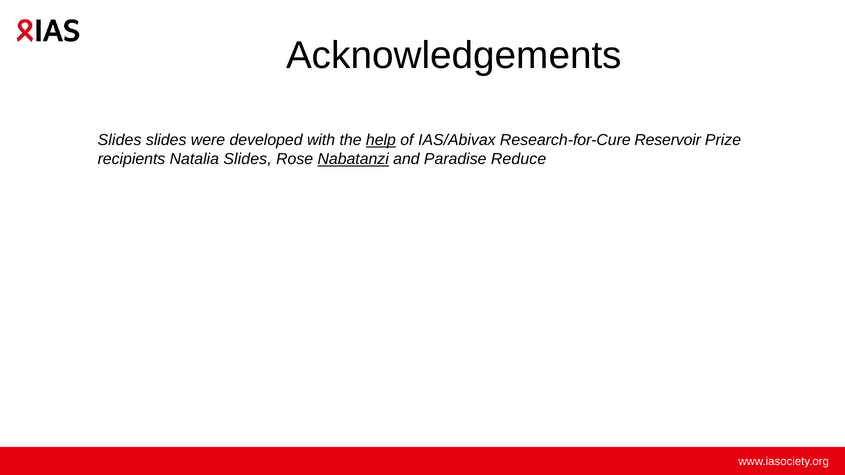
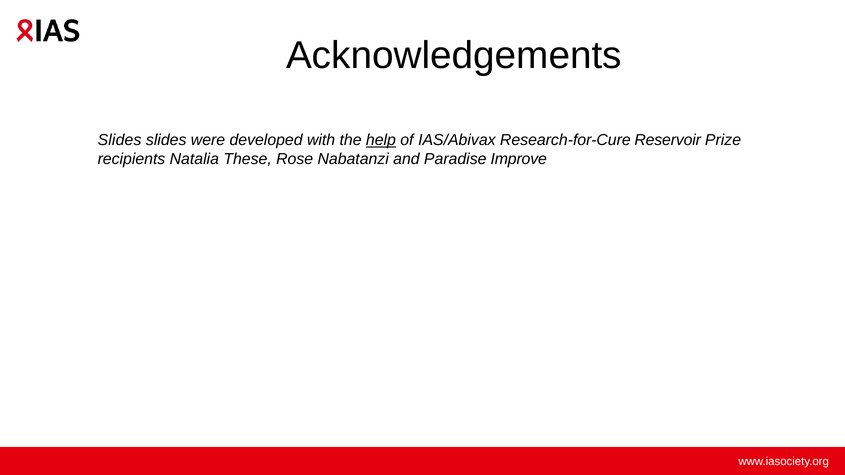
Natalia Slides: Slides -> These (248, 159)
Nabatanzi underline: present -> none (353, 159)
Reduce: Reduce -> Improve (519, 159)
